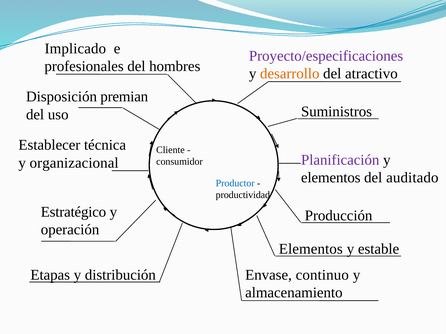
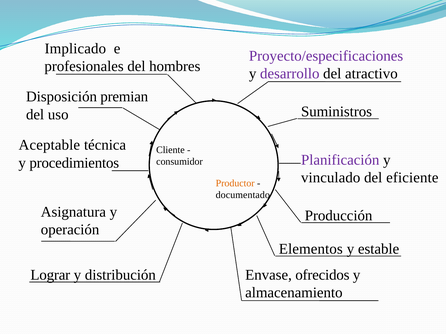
desarrollo colour: orange -> purple (290, 74)
Establecer: Establecer -> Aceptable (49, 145)
organizacional: organizacional -> procedimientos (74, 163)
elementos: elementos -> vinculado (331, 178)
auditado: auditado -> eficiente (412, 178)
Productor colour: blue -> orange (235, 183)
productividad: productividad -> documentado (243, 195)
Estratégico: Estratégico -> Asignatura (73, 212)
Etapas: Etapas -> Lograr (50, 275)
continuo: continuo -> ofrecidos (322, 275)
